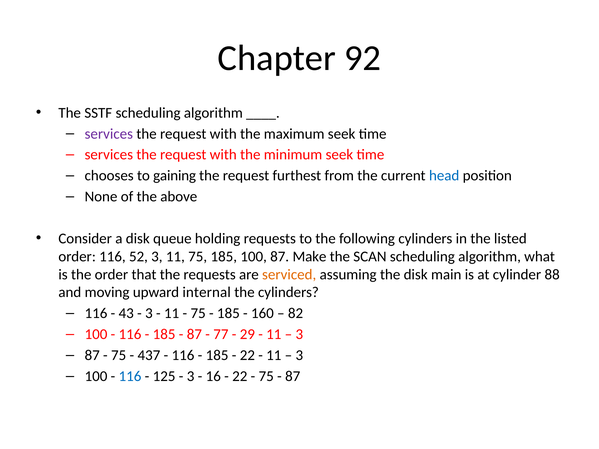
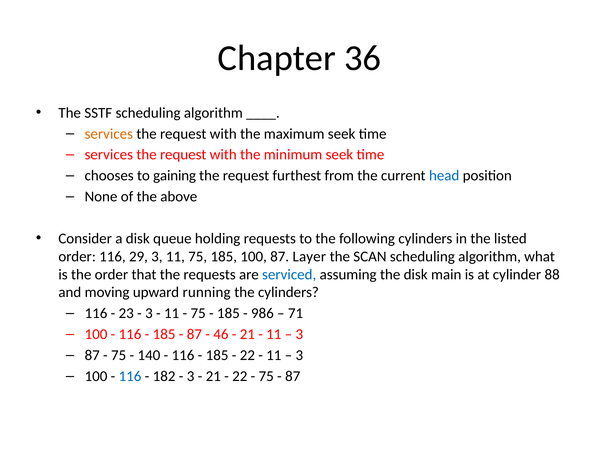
92: 92 -> 36 (363, 58)
services colour: purple -> orange (109, 134)
52: 52 -> 29 (138, 257)
Make: Make -> Layer (309, 257)
serviced colour: orange -> blue (289, 275)
internal: internal -> running (207, 293)
43: 43 -> 23 (126, 314)
160: 160 -> 986 (262, 314)
82: 82 -> 71 (296, 314)
77: 77 -> 46 (221, 334)
29: 29 -> 21 (247, 334)
437: 437 -> 140 (149, 355)
125: 125 -> 182 (164, 376)
16: 16 -> 21 (213, 376)
